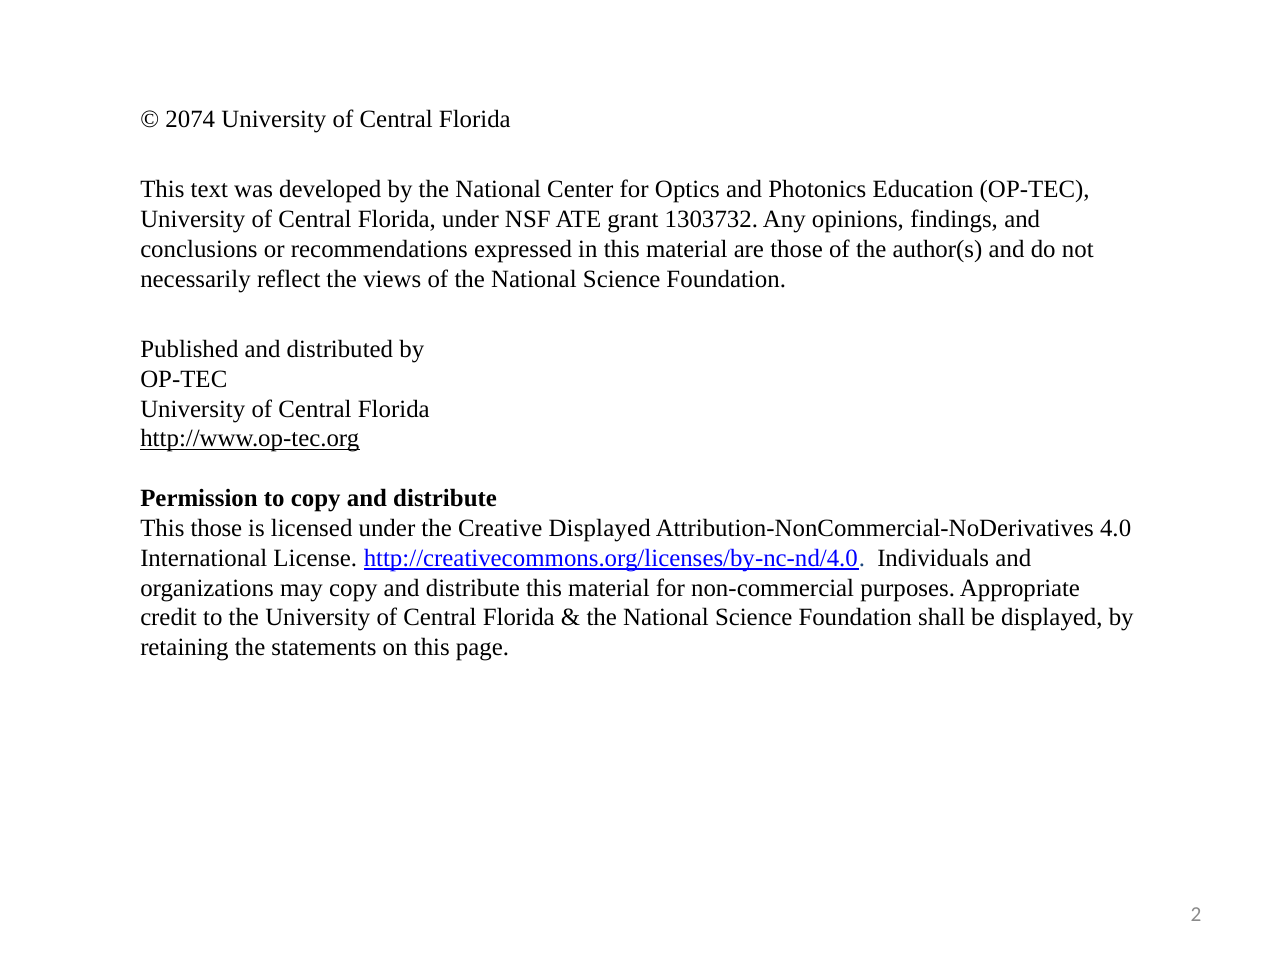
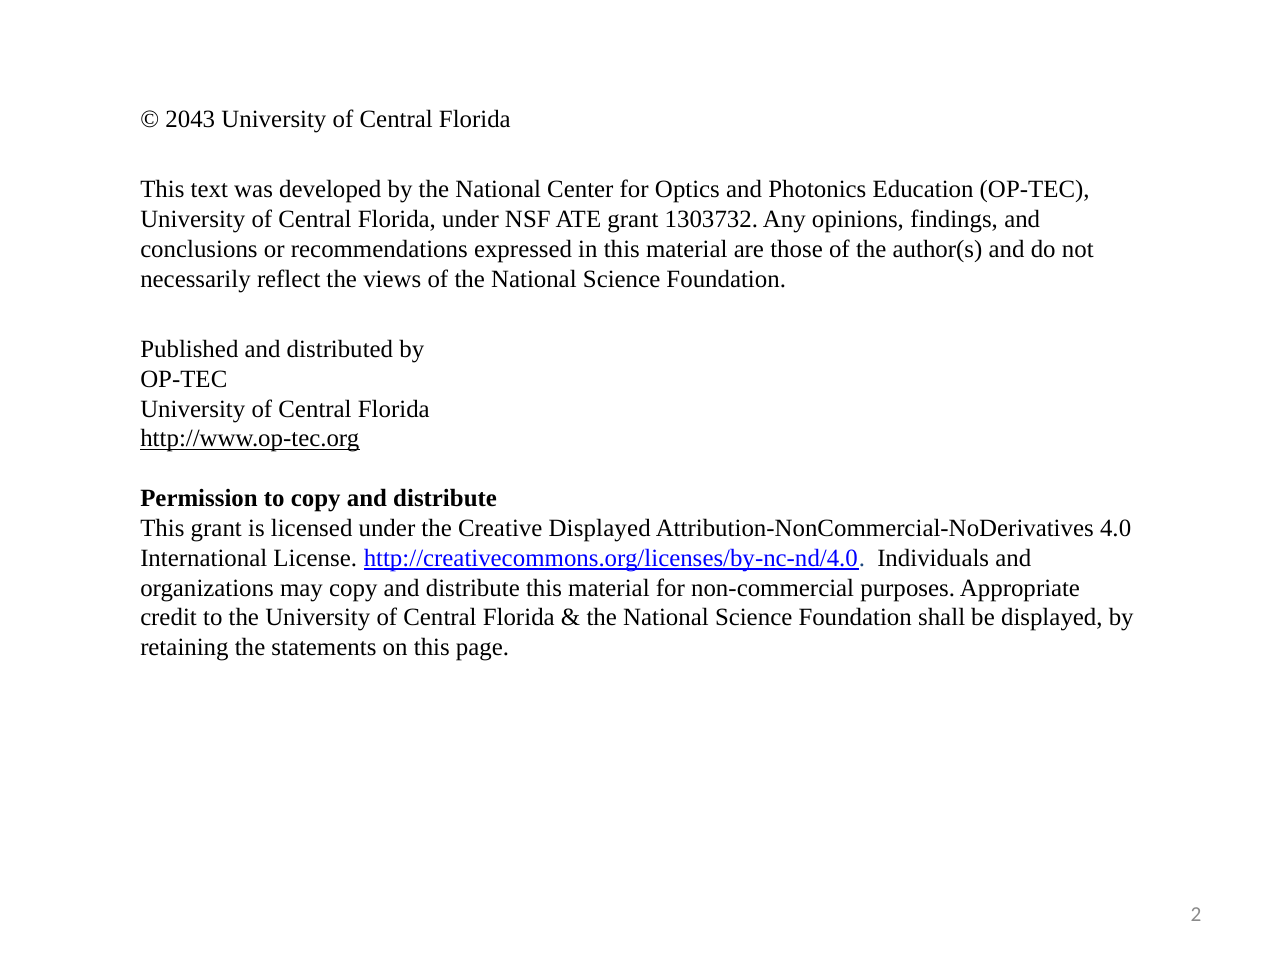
2074: 2074 -> 2043 (190, 119)
This those: those -> grant (216, 529)
